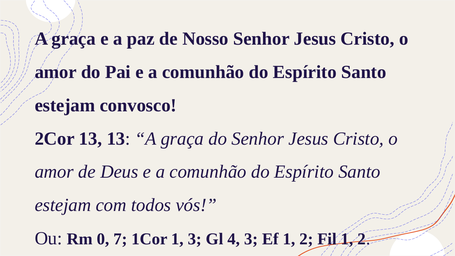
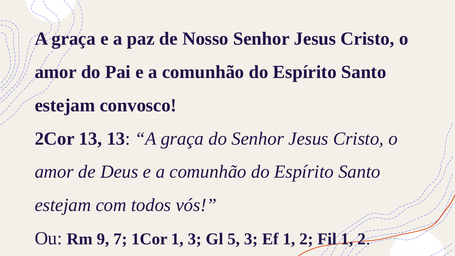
0: 0 -> 9 (103, 239)
4: 4 -> 5 (234, 239)
